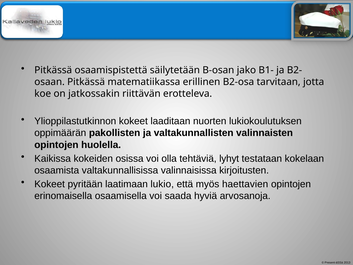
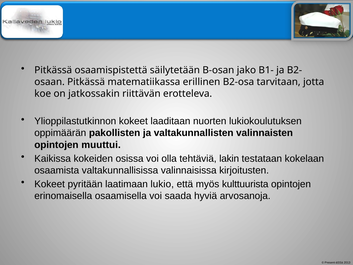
huolella: huolella -> muuttui (101, 145)
lyhyt: lyhyt -> lakin (229, 158)
haettavien: haettavien -> kulttuurista (245, 184)
